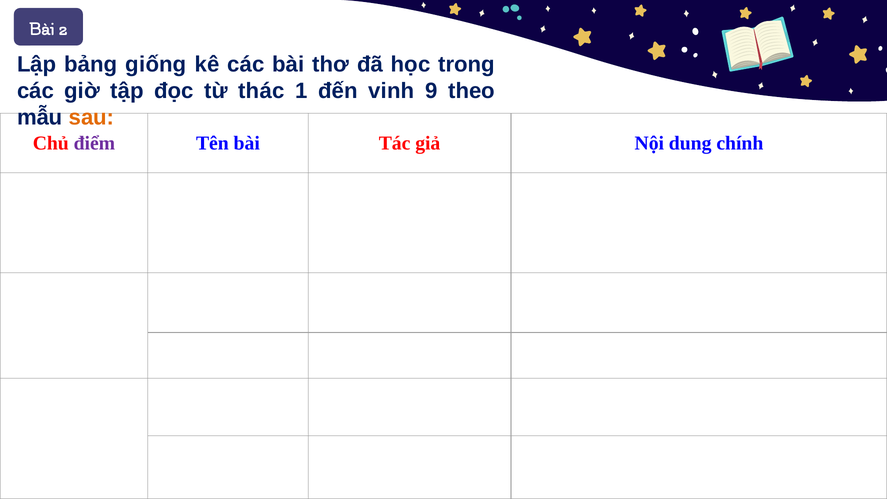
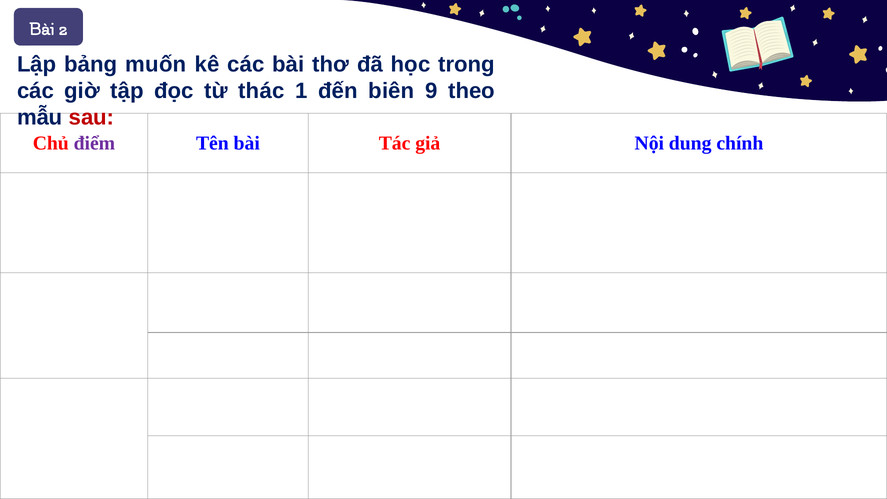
giống: giống -> muốn (156, 64)
vinh: vinh -> biên (391, 91)
sau colour: orange -> red (91, 118)
